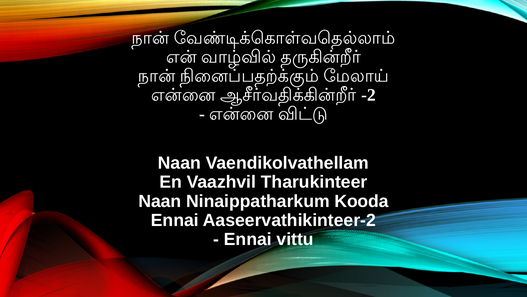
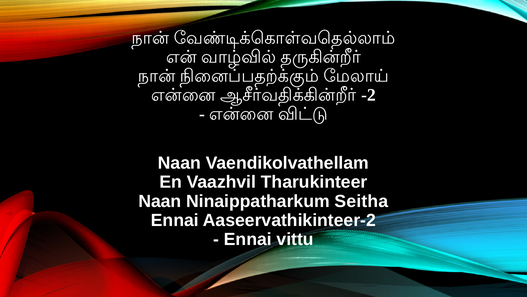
Kooda: Kooda -> Seitha (361, 201)
